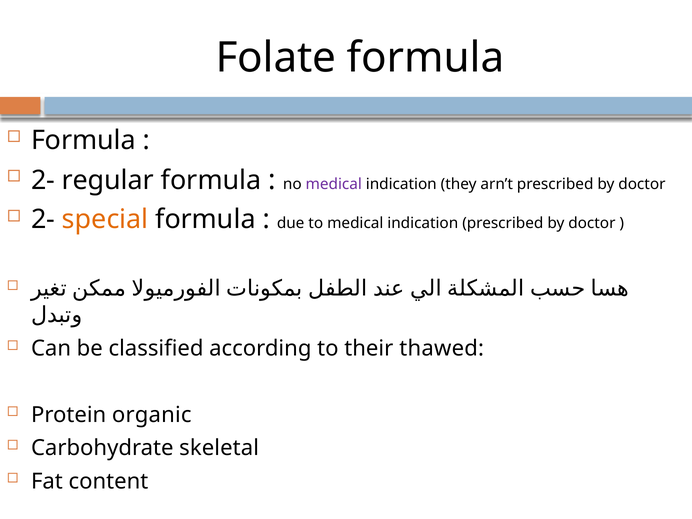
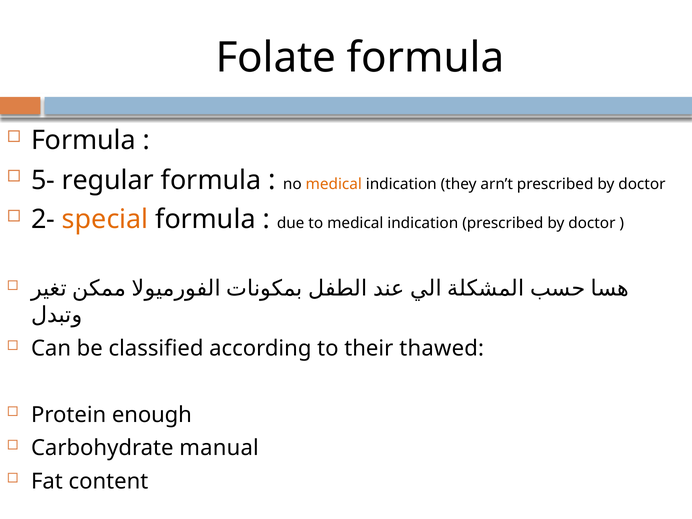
2-: 2- -> 5- (43, 180)
medical colour: purple -> orange (334, 184)
organic: organic -> enough (152, 415)
skeletal: skeletal -> manual (219, 448)
